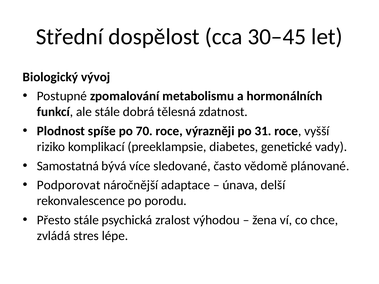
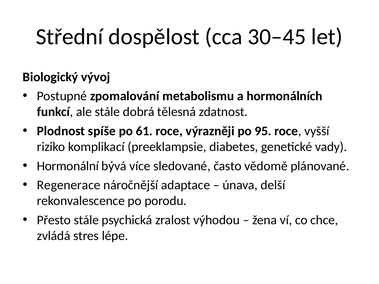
70: 70 -> 61 (144, 131)
31: 31 -> 95 (263, 131)
Samostatná: Samostatná -> Hormonální (68, 166)
Podporovat: Podporovat -> Regenerace (69, 185)
